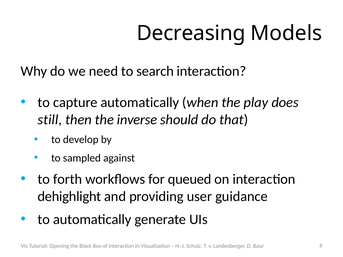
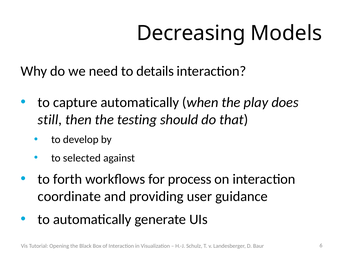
search: search -> details (155, 71)
inverse: inverse -> testing (137, 120)
sampled: sampled -> selected (82, 158)
queued: queued -> process (190, 179)
dehighlight: dehighlight -> coordinate (69, 196)
